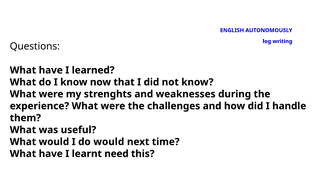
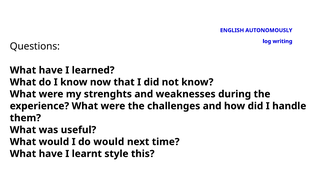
need: need -> style (116, 154)
